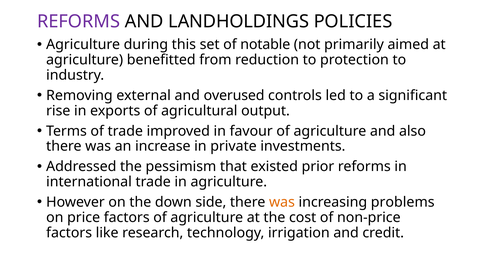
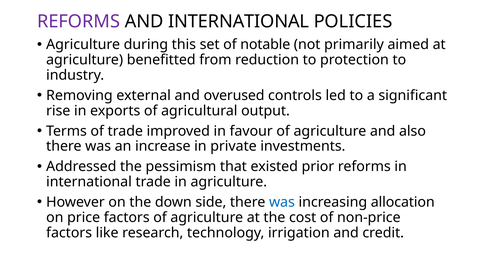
AND LANDHOLDINGS: LANDHOLDINGS -> INTERNATIONAL (239, 22)
was colour: orange -> blue (282, 202)
problems: problems -> allocation (403, 202)
